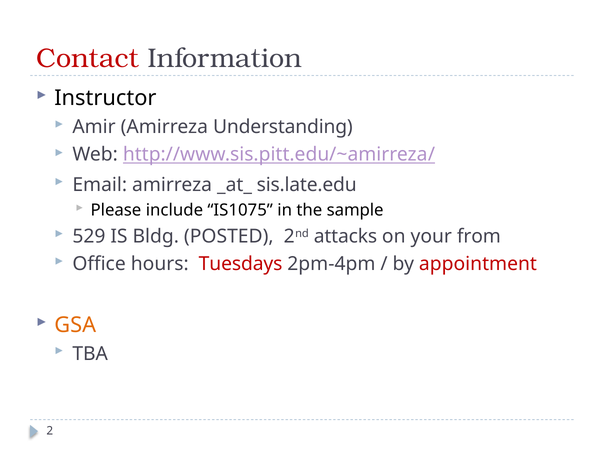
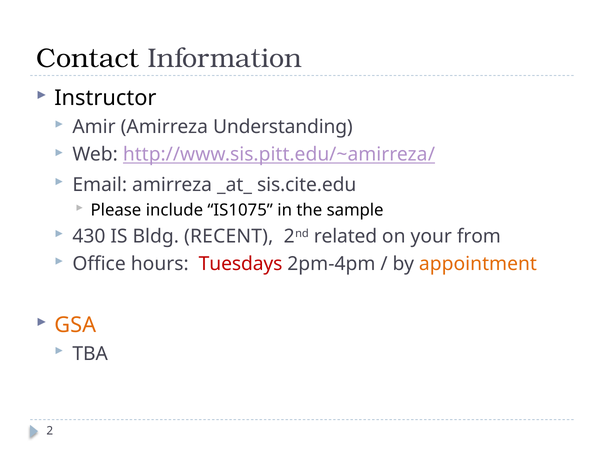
Contact colour: red -> black (88, 58)
sis.late.edu: sis.late.edu -> sis.cite.edu (307, 185)
529: 529 -> 430 (89, 236)
POSTED: POSTED -> RECENT (229, 236)
attacks: attacks -> related (345, 236)
appointment colour: red -> orange (478, 264)
